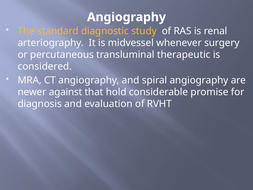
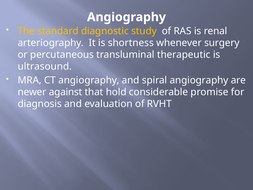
midvessel: midvessel -> shortness (131, 43)
considered: considered -> ultrasound (45, 66)
